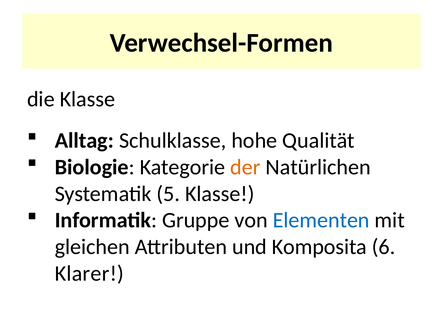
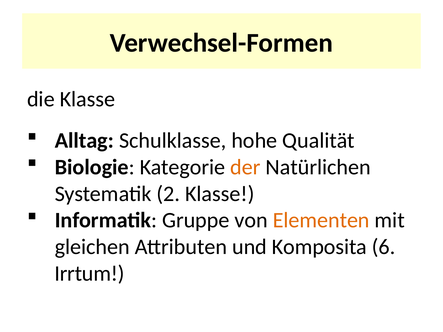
5: 5 -> 2 (168, 194)
Elementen colour: blue -> orange (321, 221)
Klarer: Klarer -> Irrtum (90, 274)
